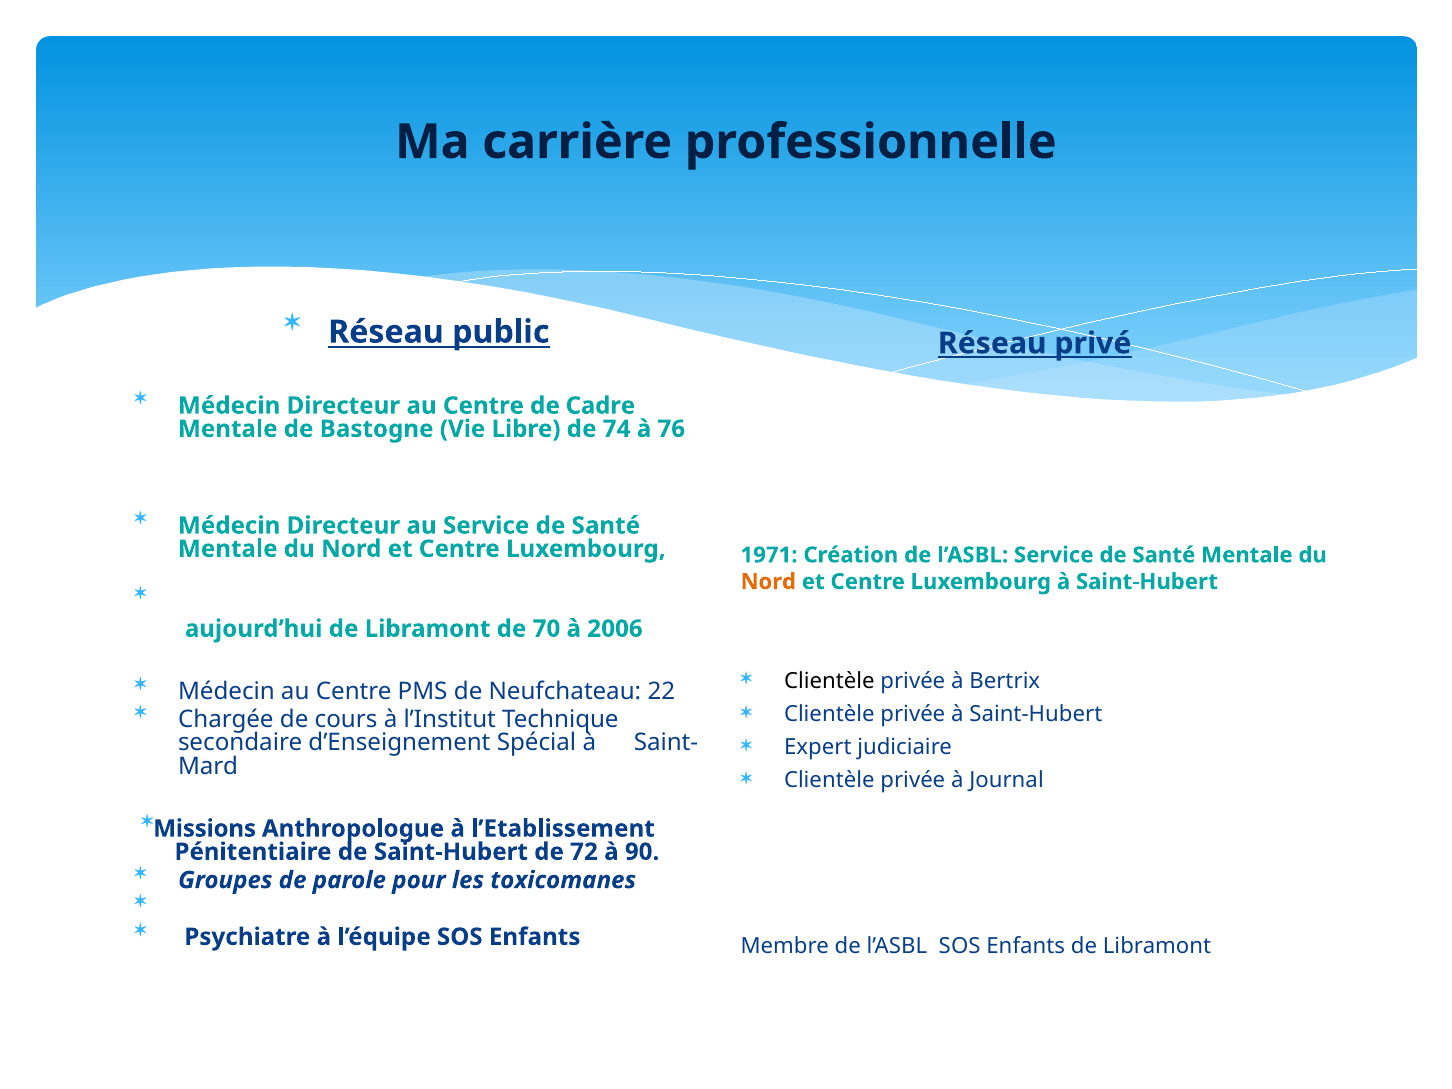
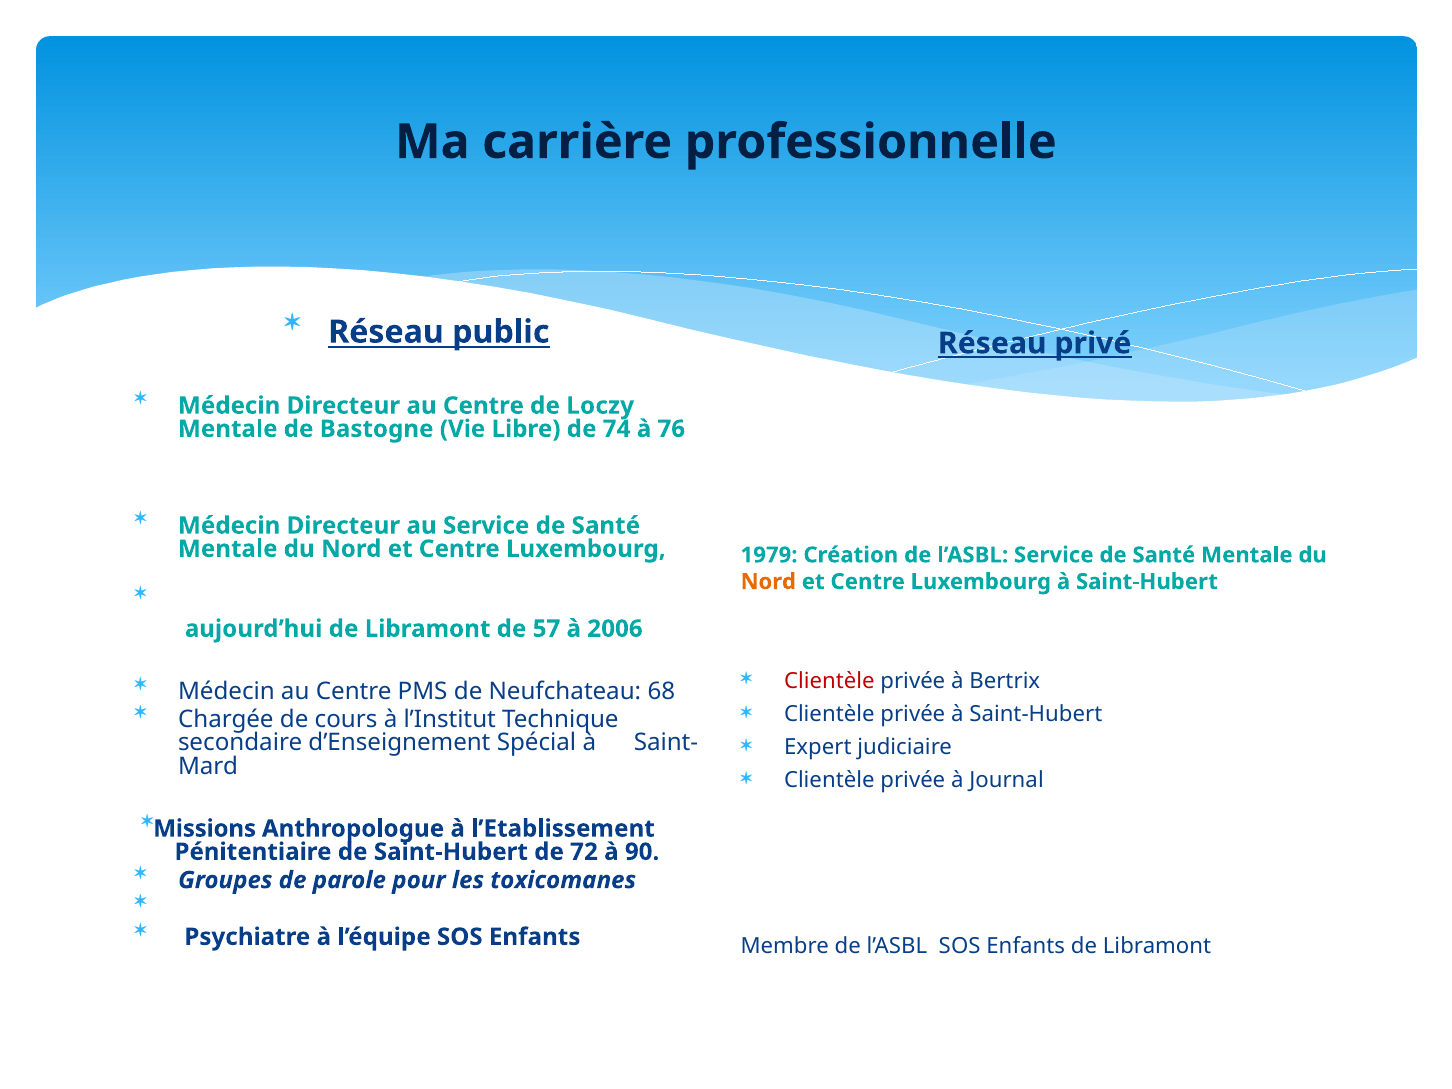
Cadre: Cadre -> Loczy (600, 406)
1971: 1971 -> 1979 (769, 555)
70: 70 -> 57 (546, 629)
Clientèle colour: black -> red (829, 681)
22: 22 -> 68 (661, 691)
